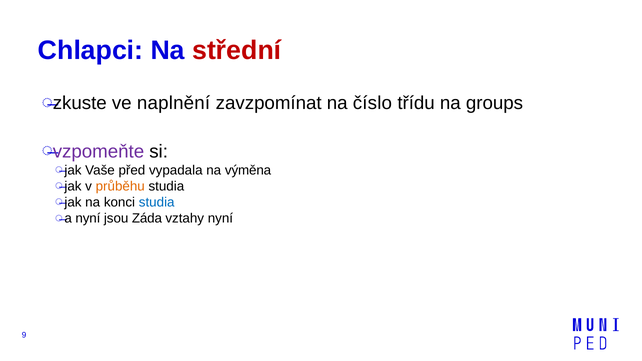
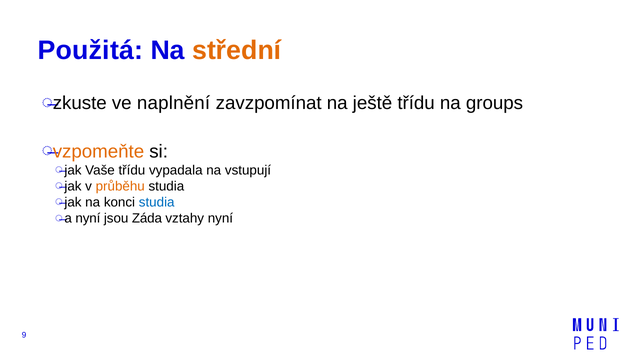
Chlapci: Chlapci -> Použitá (90, 50)
střední colour: red -> orange (237, 50)
číslo: číslo -> ještě (372, 103)
vzpomeňte colour: purple -> orange (98, 151)
Vaše před: před -> třídu (132, 170)
výměna: výměna -> vstupují (248, 170)
